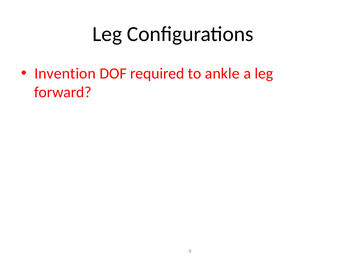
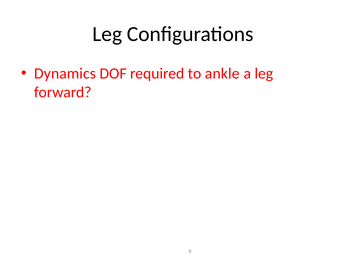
Invention: Invention -> Dynamics (65, 74)
